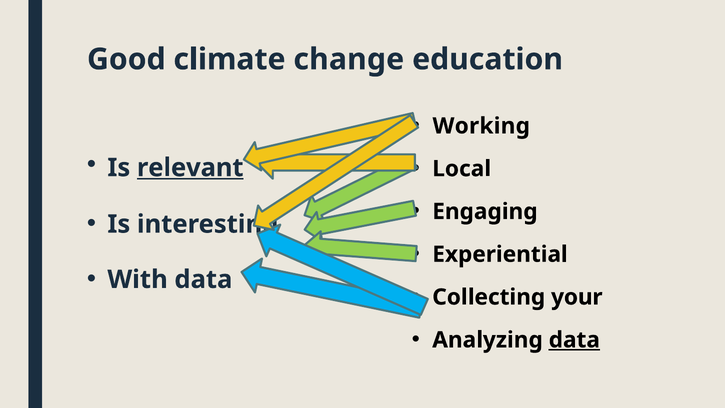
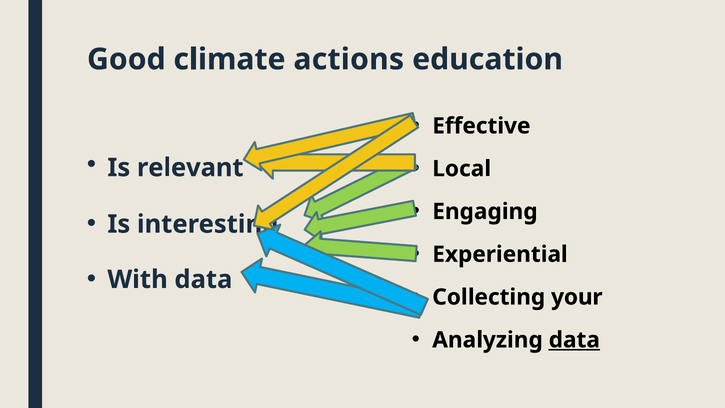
change: change -> actions (349, 59)
Working: Working -> Effective (481, 126)
relevant underline: present -> none (190, 168)
